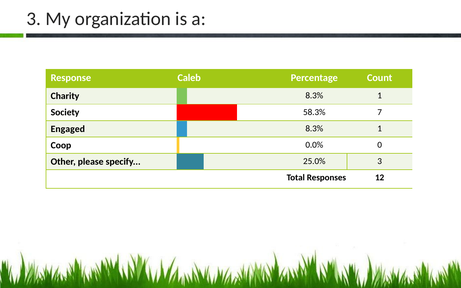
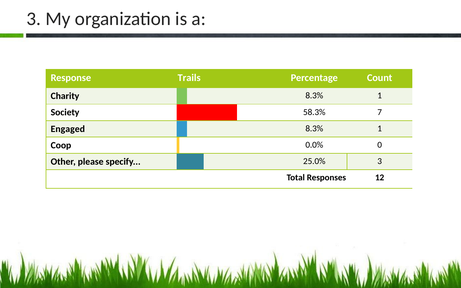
Caleb: Caleb -> Trails (189, 78)
